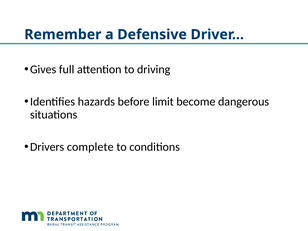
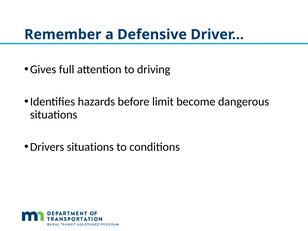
Drivers complete: complete -> situations (90, 147)
